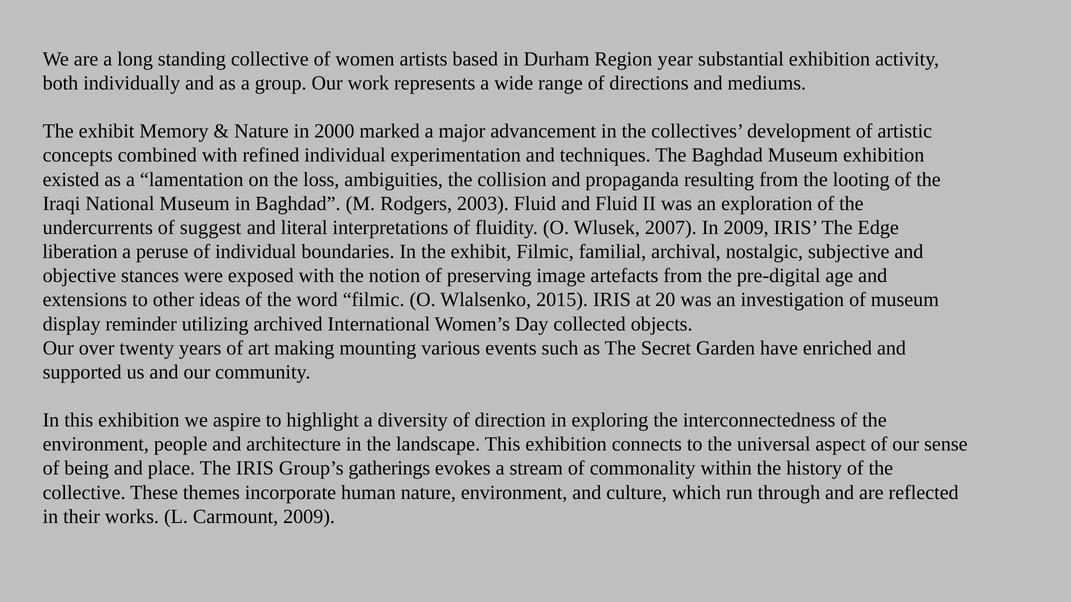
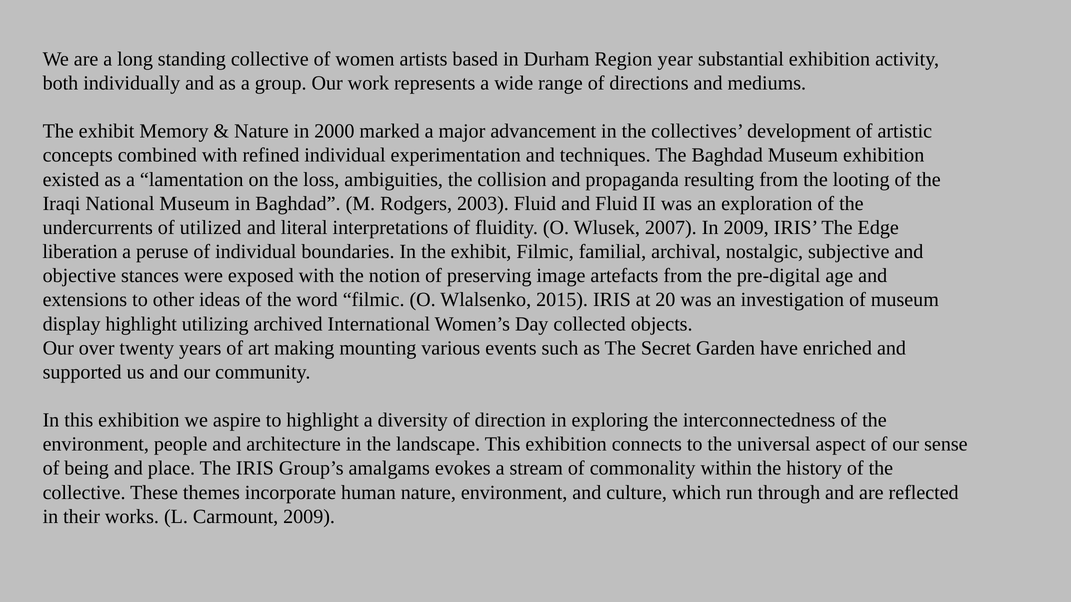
suggest: suggest -> utilized (211, 228)
display reminder: reminder -> highlight (141, 324)
gatherings: gatherings -> amalgams (389, 469)
